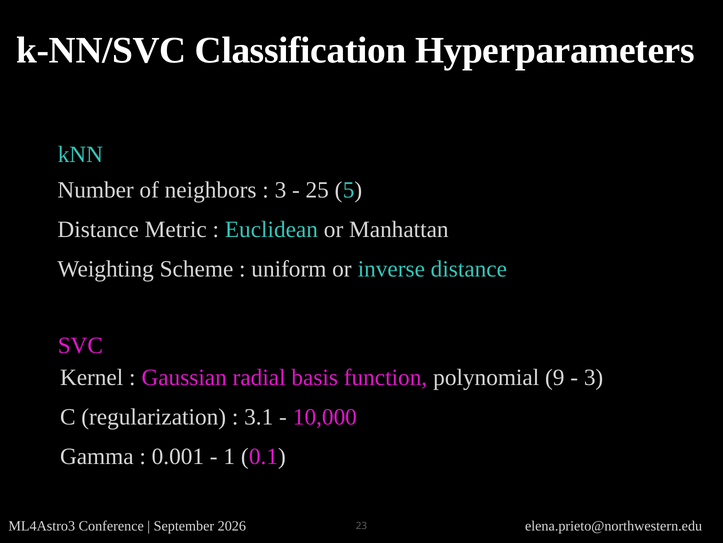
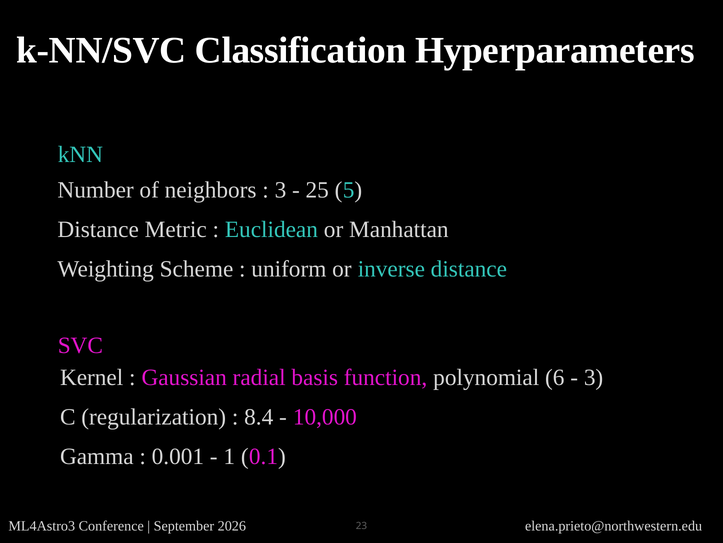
9: 9 -> 6 (555, 377)
3.1: 3.1 -> 8.4 (259, 416)
